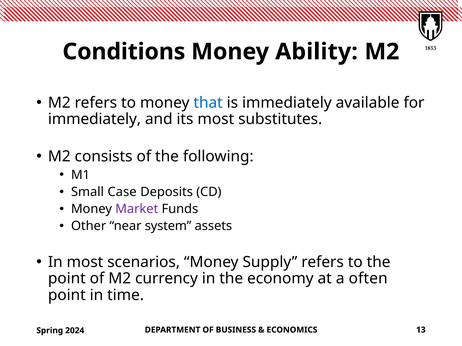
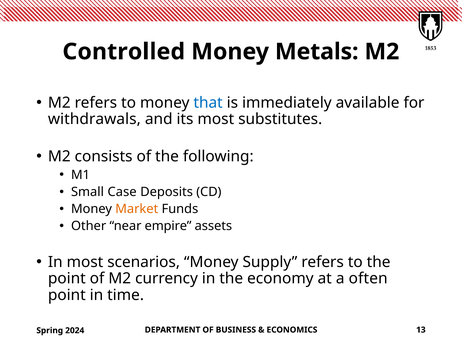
Conditions: Conditions -> Controlled (124, 52)
Ability: Ability -> Metals (317, 52)
immediately: immediately -> withdrawals (94, 119)
Market colour: purple -> orange (137, 209)
system: system -> empire (168, 226)
